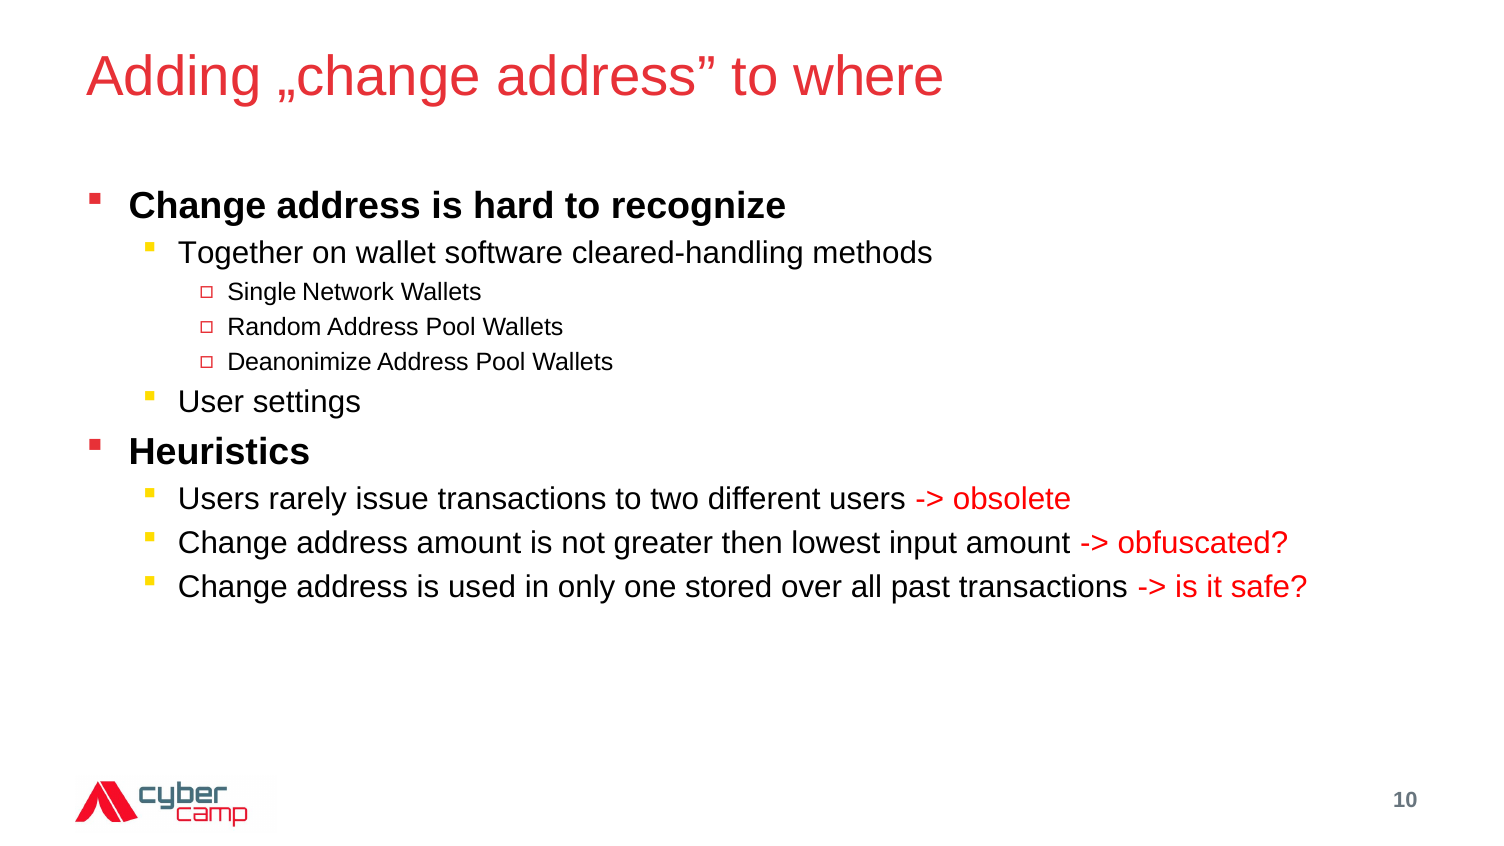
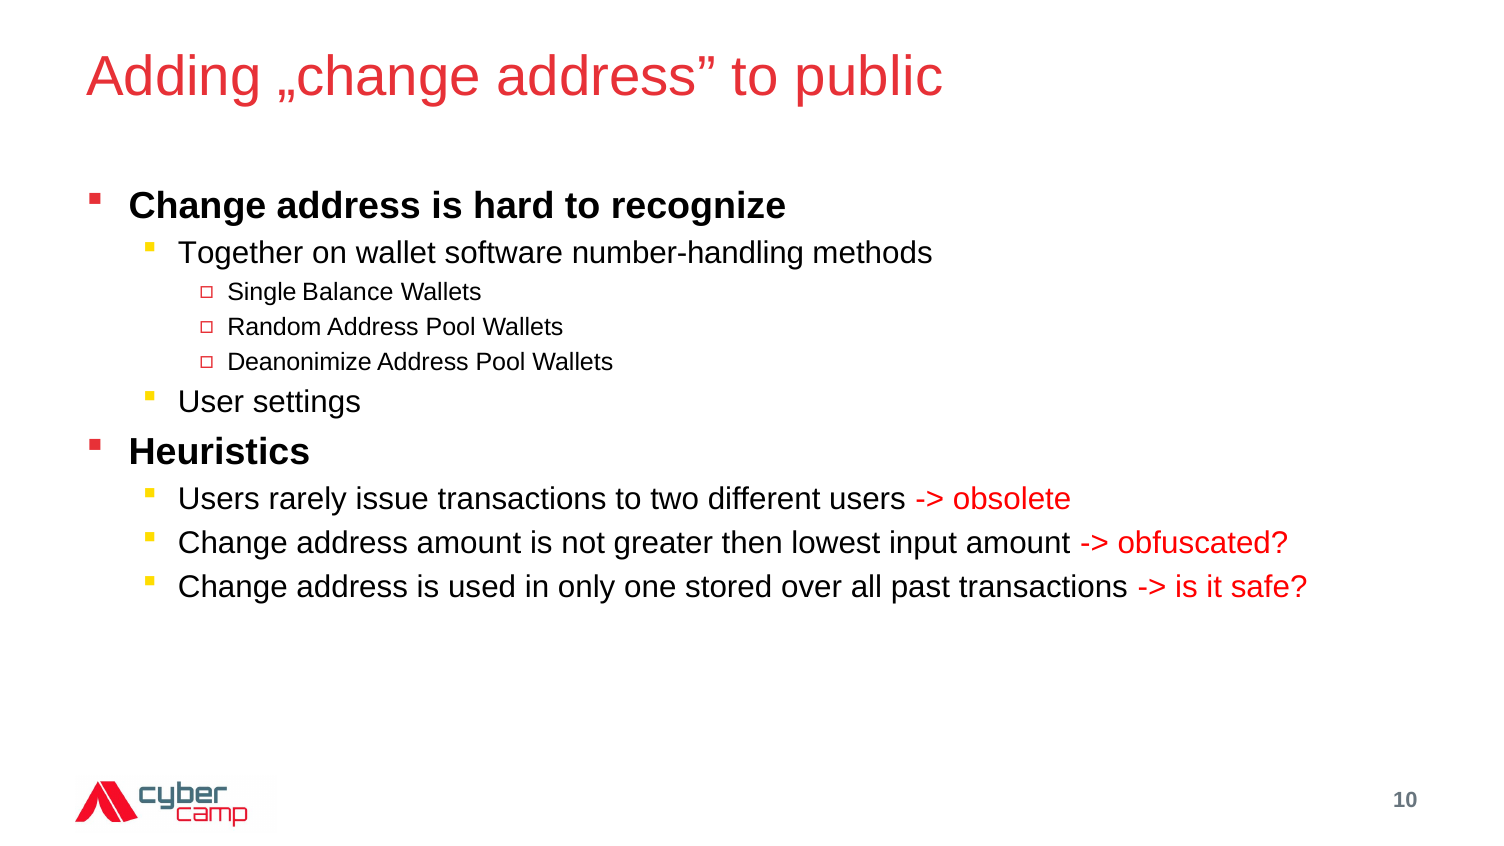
where: where -> public (869, 77)
cleared-handling: cleared-handling -> number-handling (688, 253)
Network: Network -> Balance (348, 292)
